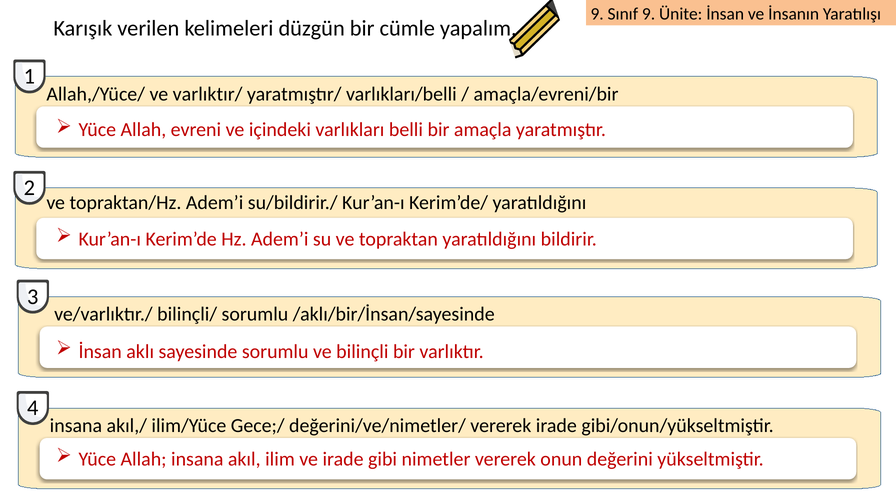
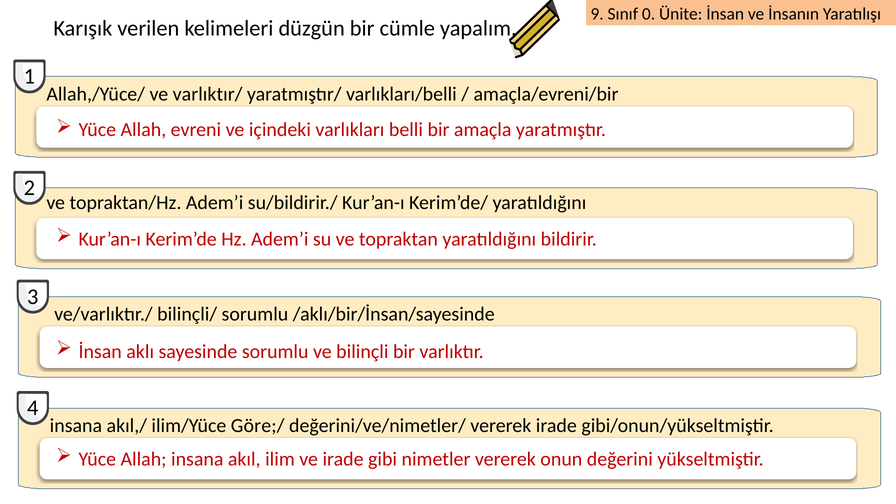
9: 9 -> 0 (649, 14)
Gece;/: Gece;/ -> Göre;/ (258, 426)
